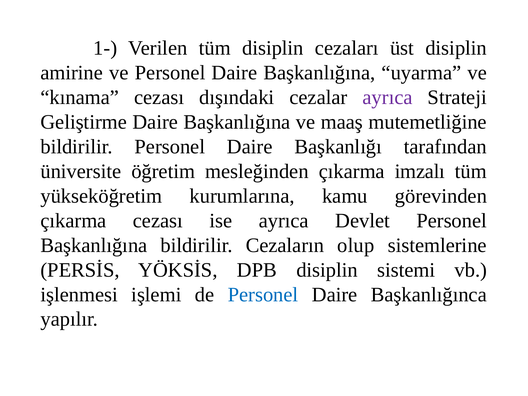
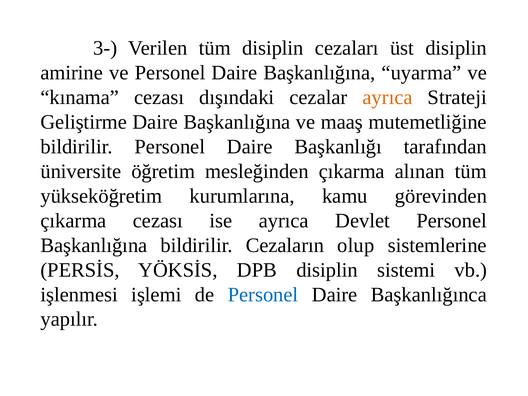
1-: 1- -> 3- (105, 48)
ayrıca colour: purple -> orange (388, 97)
imzalı: imzalı -> alınan (420, 171)
